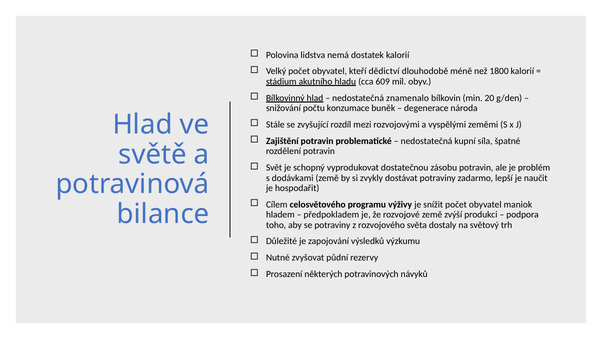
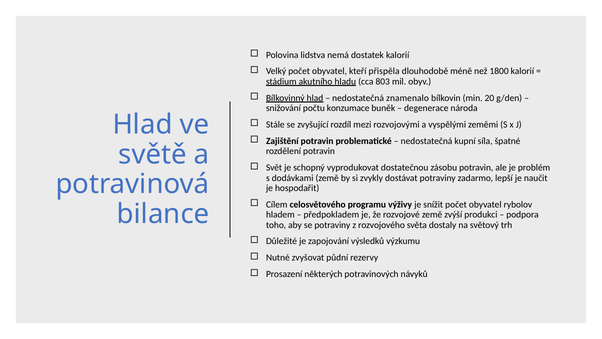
dědictví: dědictví -> přispěla (384, 71)
609: 609 -> 803 (383, 81)
maniok: maniok -> rybolov (518, 204)
